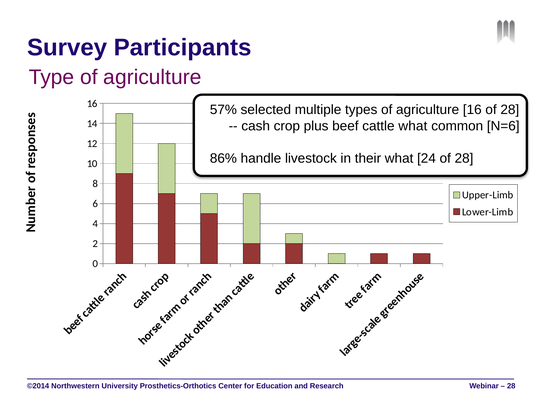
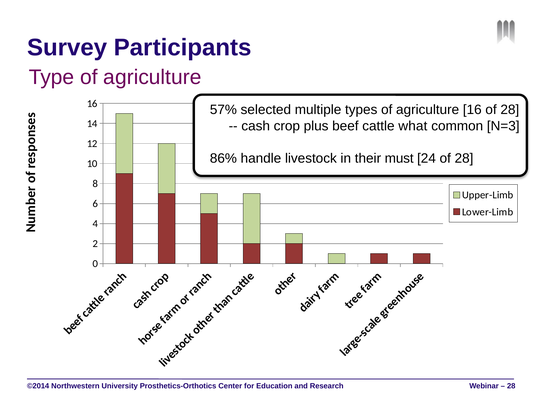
N=6: N=6 -> N=3 (503, 126)
their what: what -> must (399, 158)
